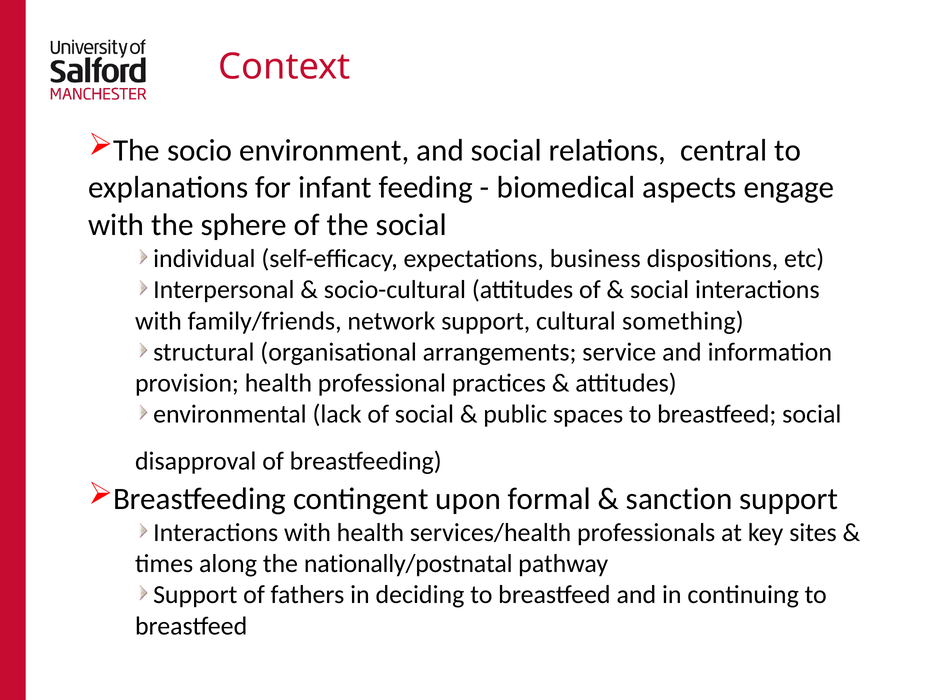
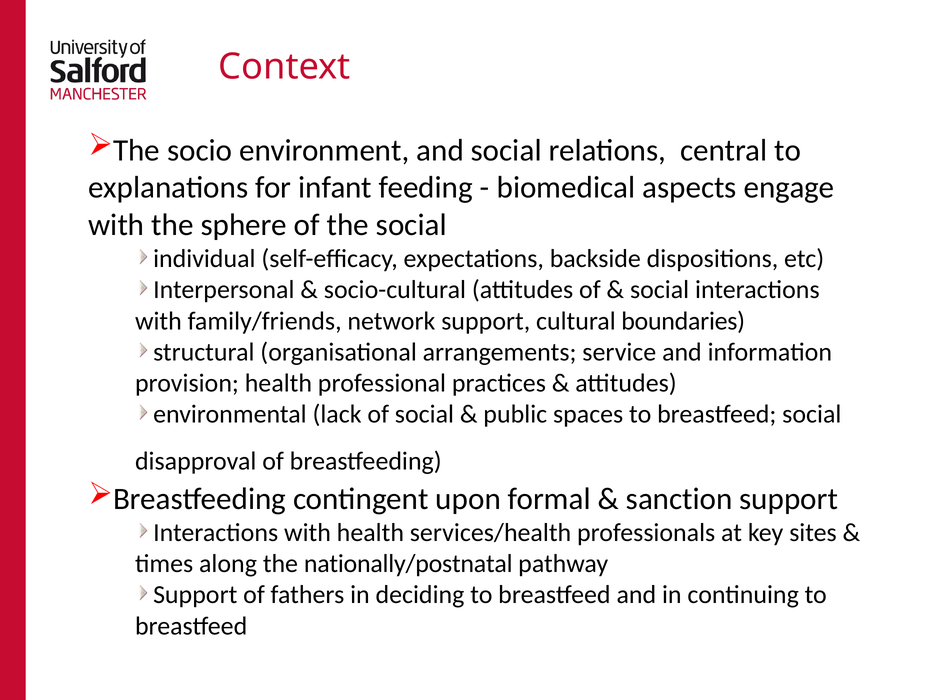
business: business -> backside (595, 259)
something: something -> boundaries (683, 321)
